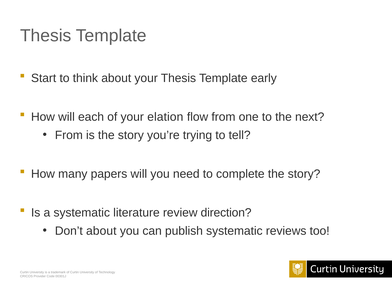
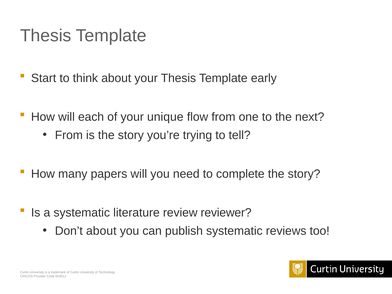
elation: elation -> unique (165, 117)
direction: direction -> reviewer (226, 213)
